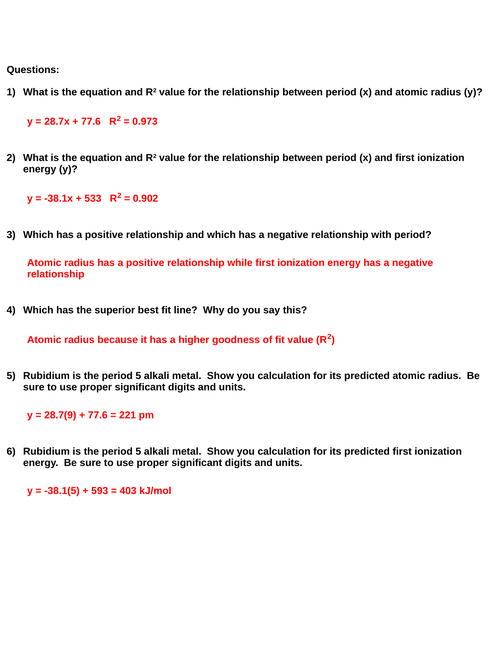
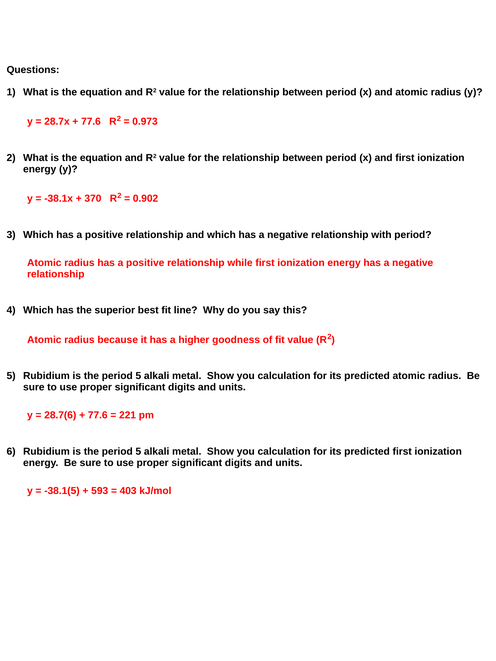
533: 533 -> 370 (93, 199)
28.7(9: 28.7(9 -> 28.7(6 (60, 415)
